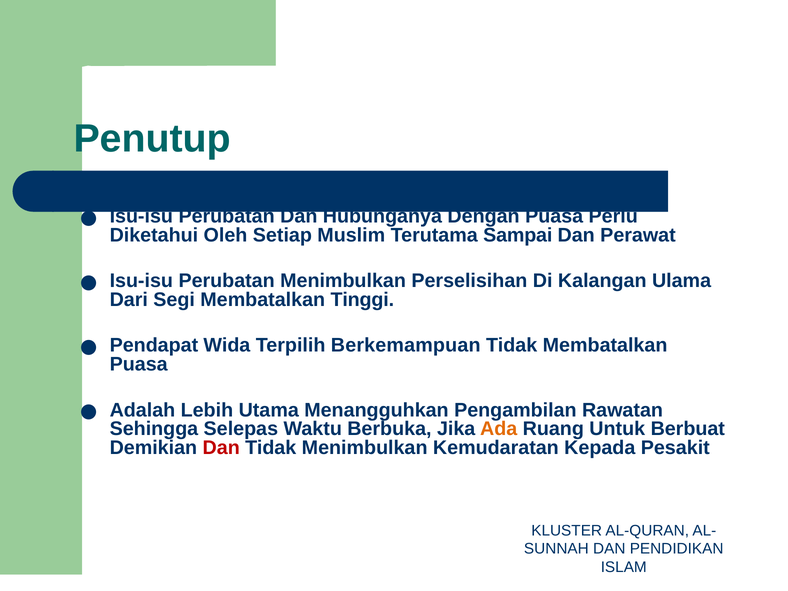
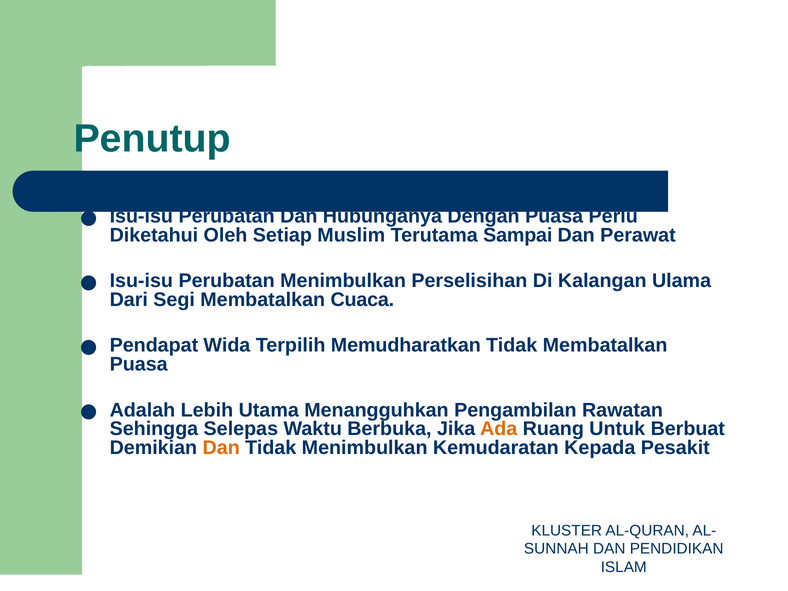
Tinggi: Tinggi -> Cuaca (362, 300)
Berkemampuan: Berkemampuan -> Memudharatkan (406, 345)
Dan colour: red -> orange (221, 448)
